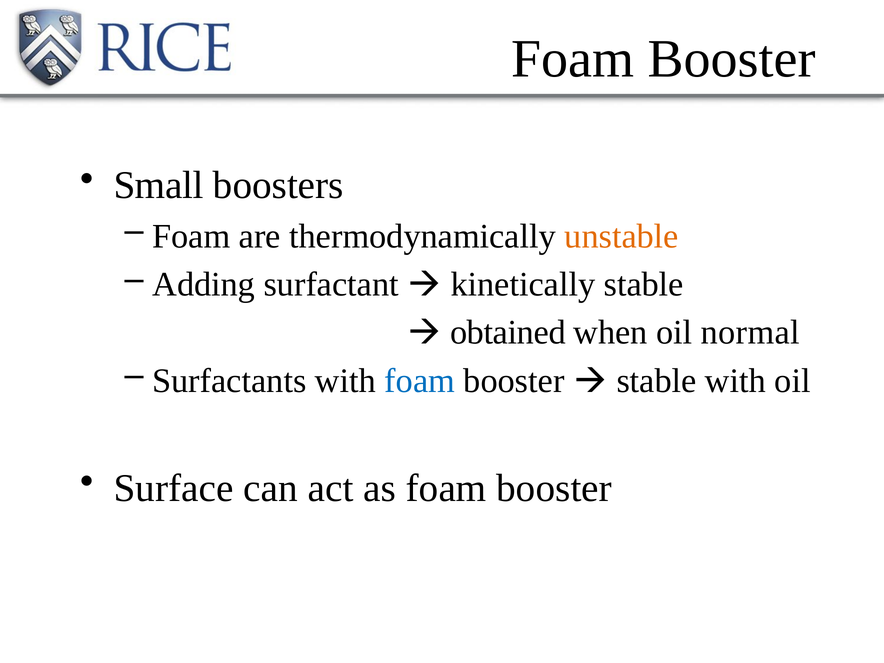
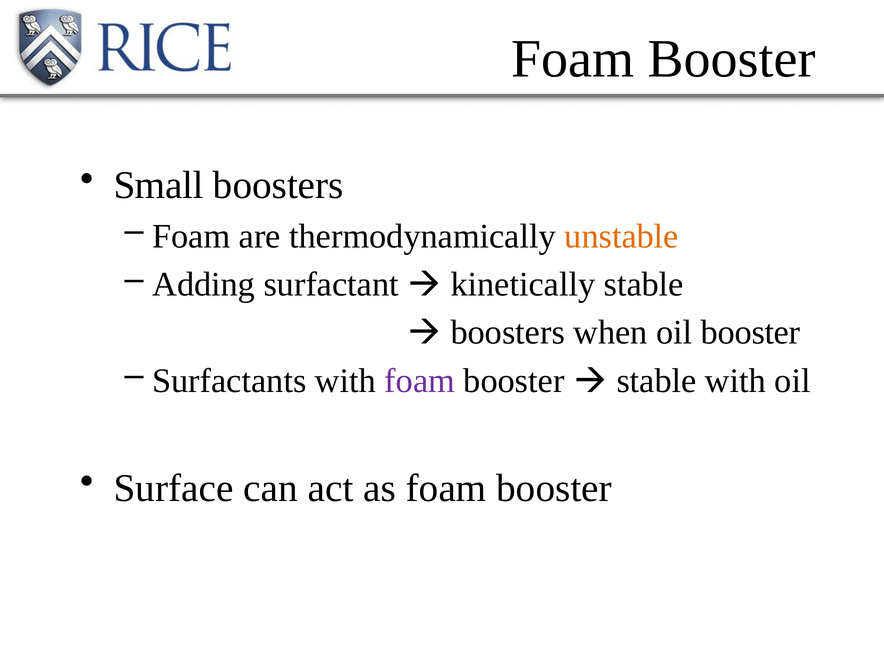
obtained: obtained -> boosters (508, 333)
oil normal: normal -> booster (751, 333)
foam colour: blue -> purple (420, 381)
